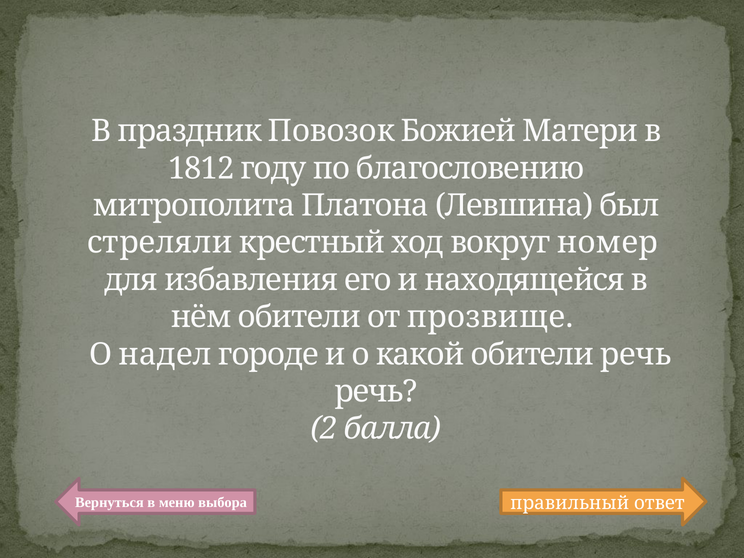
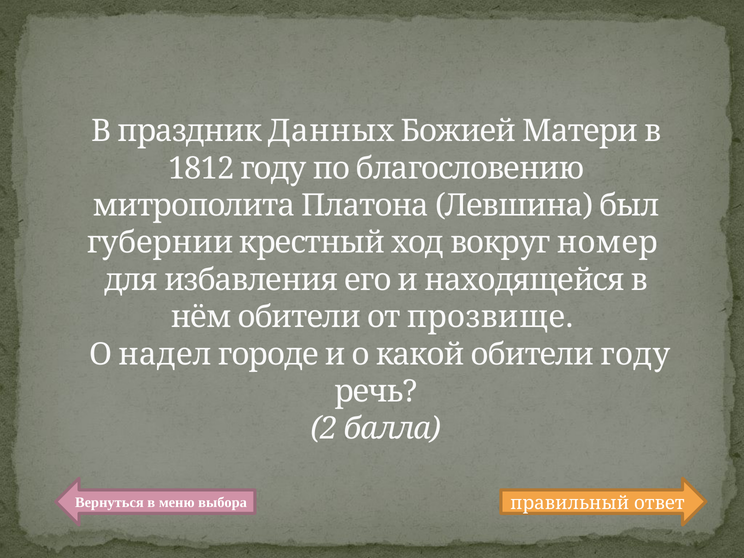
Повозок: Повозок -> Данных (331, 131)
стреляли: стреляли -> губернии (160, 243)
обители речь: речь -> году (635, 354)
